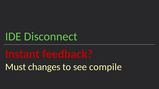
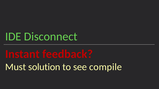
changes: changes -> solution (44, 67)
